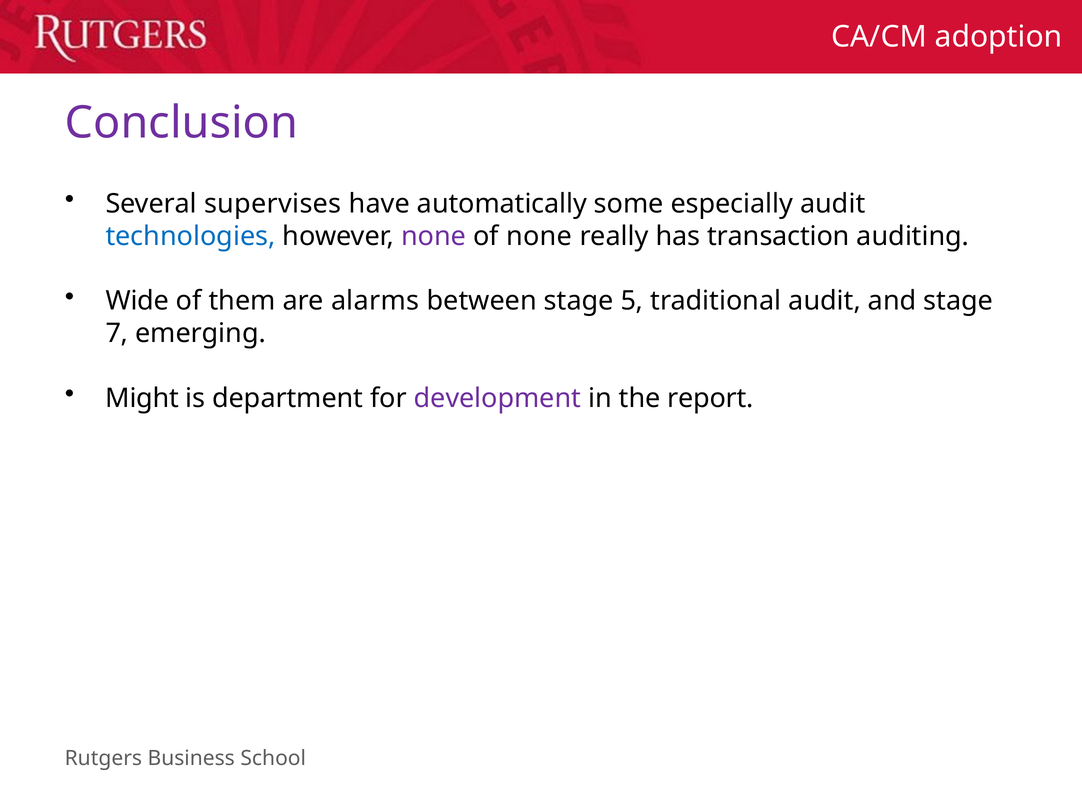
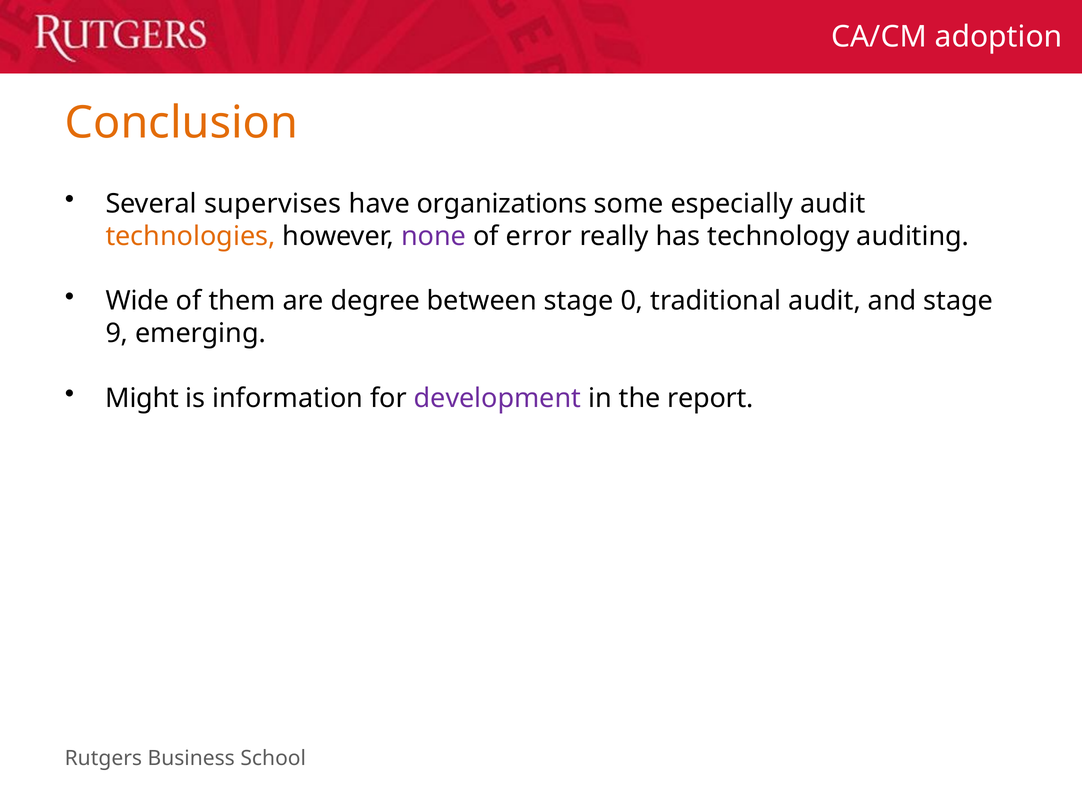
Conclusion colour: purple -> orange (181, 123)
automatically: automatically -> organizations (502, 204)
technologies colour: blue -> orange (190, 236)
of none: none -> error (539, 236)
transaction: transaction -> technology (778, 236)
alarms: alarms -> degree (375, 301)
5: 5 -> 0 (632, 301)
7: 7 -> 9 (117, 334)
department: department -> information (288, 399)
